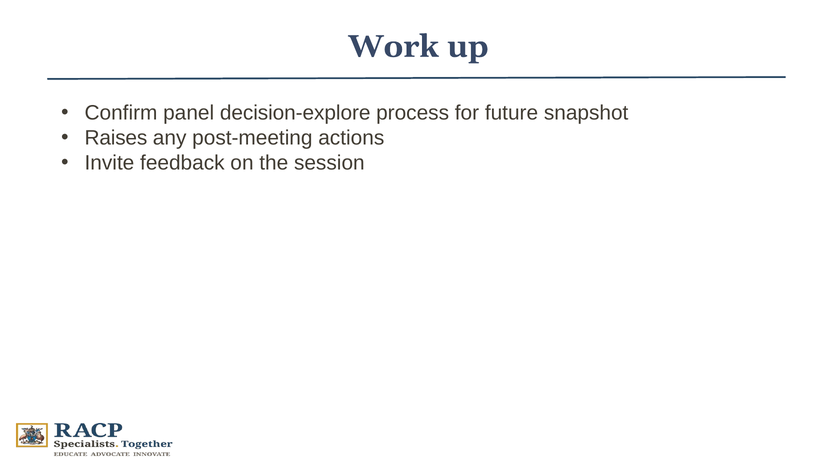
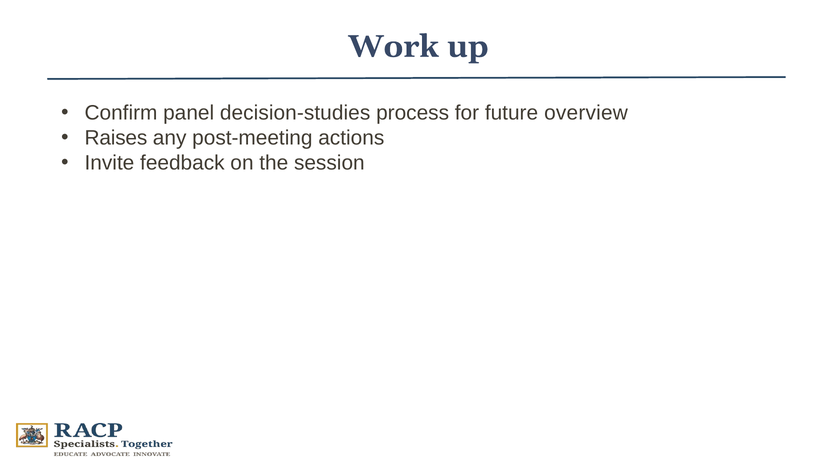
decision-explore: decision-explore -> decision-studies (295, 113)
snapshot: snapshot -> overview (586, 113)
